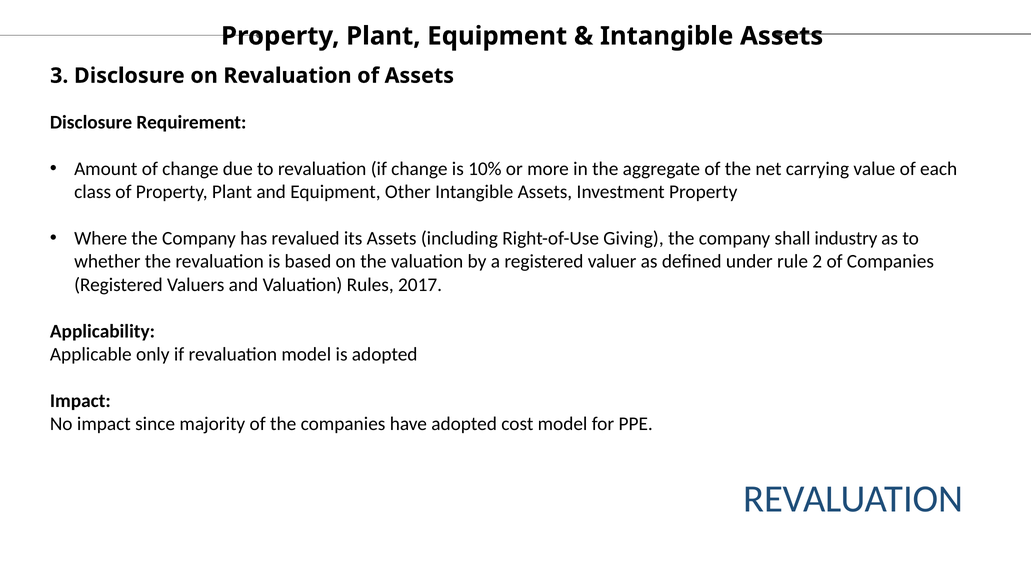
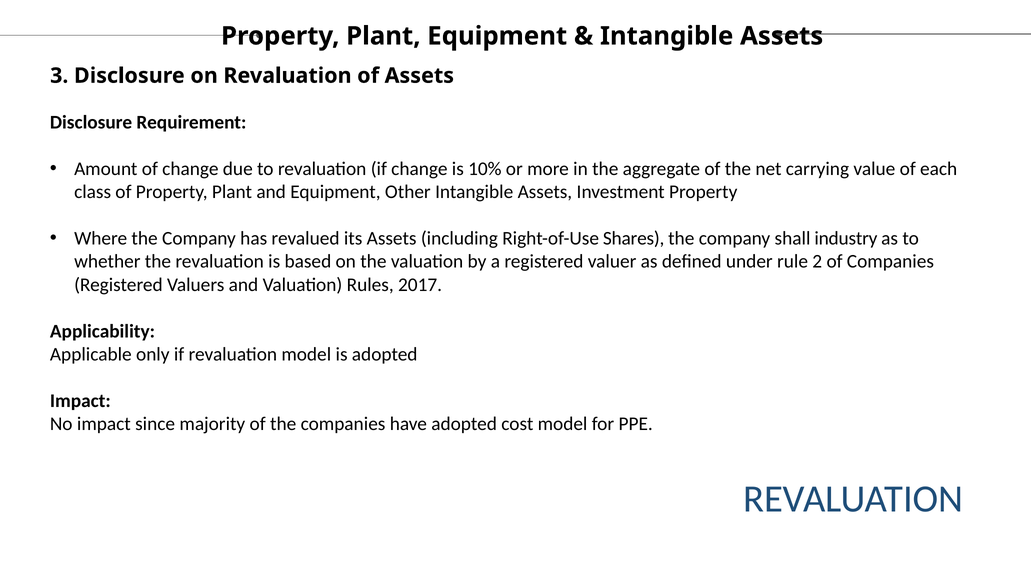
Giving: Giving -> Shares (634, 238)
